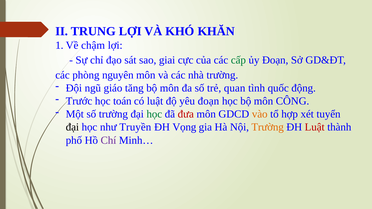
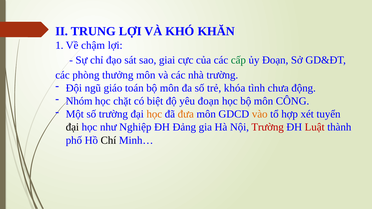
nguyên: nguyên -> thưởng (118, 75)
tăng: tăng -> toán (134, 88)
quan: quan -> khóa (235, 88)
quốc: quốc -> chưa (278, 88)
Trước: Trước -> Nhóm (79, 101)
toán: toán -> chặt (122, 101)
có luật: luật -> biệt (155, 101)
học colour: green -> orange (154, 114)
đưa colour: red -> orange (186, 114)
Truyền: Truyền -> Nghiệp (135, 127)
Vọng: Vọng -> Đảng (184, 127)
Trường colour: orange -> red (268, 127)
Chí colour: purple -> black (108, 140)
